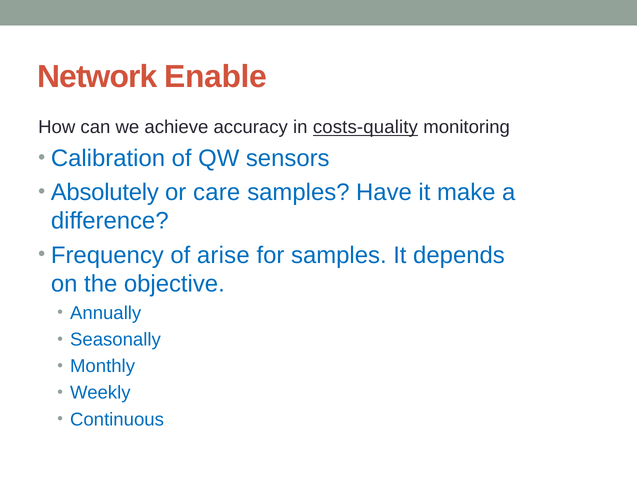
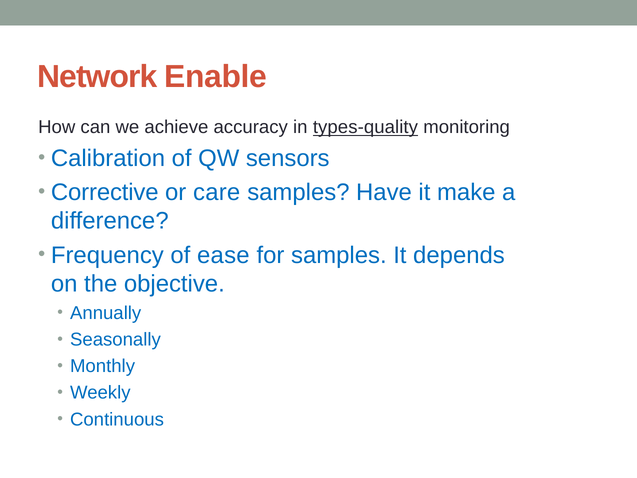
costs-quality: costs-quality -> types-quality (365, 127)
Absolutely: Absolutely -> Corrective (105, 192)
arise: arise -> ease (223, 255)
